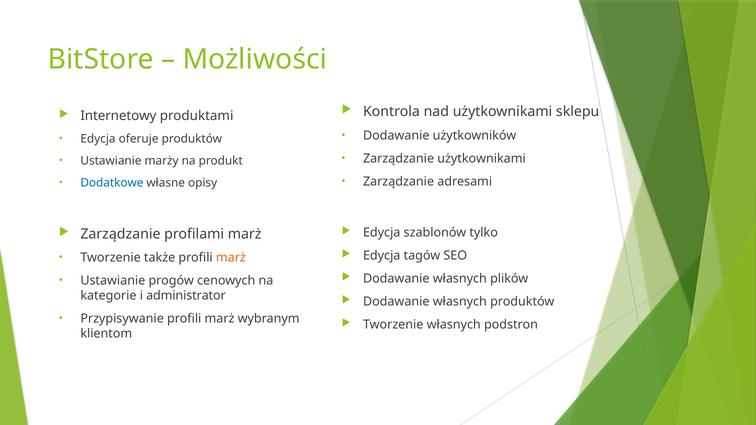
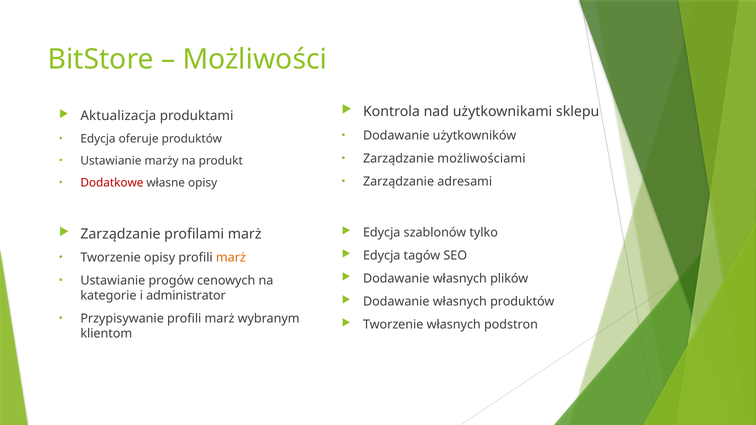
Internetowy: Internetowy -> Aktualizacja (118, 116)
Zarządzanie użytkownikami: użytkownikami -> możliwościami (481, 159)
Dodatkowe colour: blue -> red (112, 183)
Tworzenie także: także -> opisy (160, 258)
